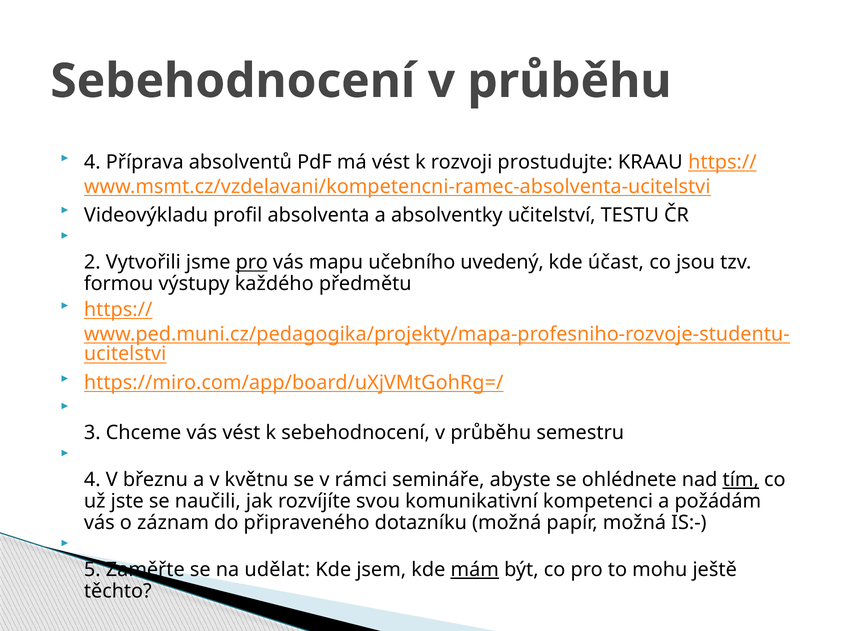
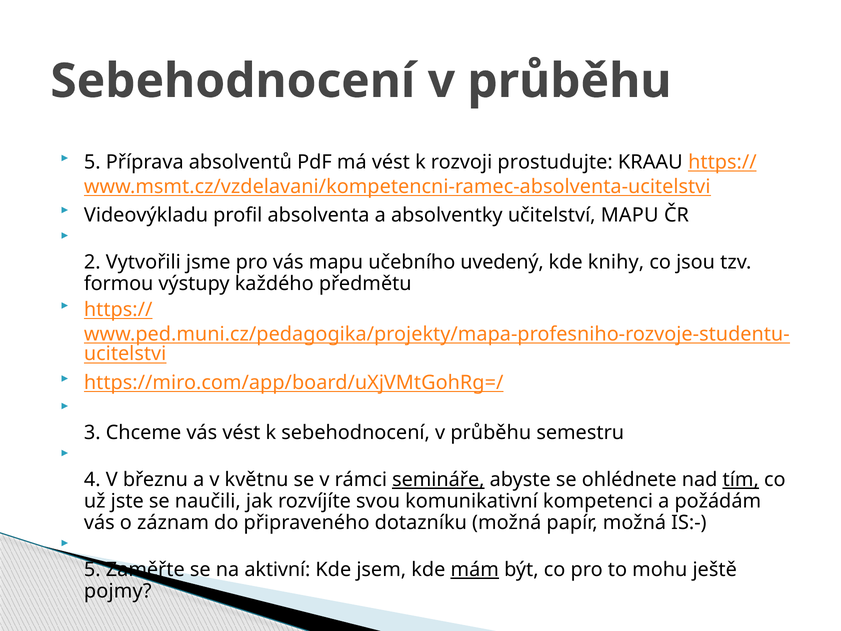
4: 4 -> 5 (92, 162)
učitelství TESTU: TESTU -> MAPU (630, 215)
pro underline: present -> none (252, 262)
účast: účast -> knihy (616, 262)
semináře underline: none -> present (438, 480)
udělat: udělat -> aktivní (277, 570)
těchto: těchto -> pojmy (118, 591)
